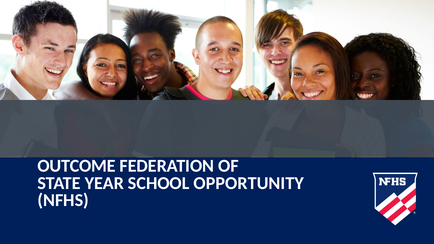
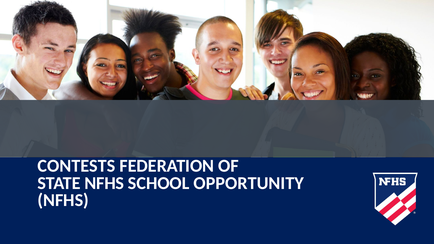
OUTCOME: OUTCOME -> CONTESTS (76, 166)
STATE YEAR: YEAR -> NFHS (104, 183)
